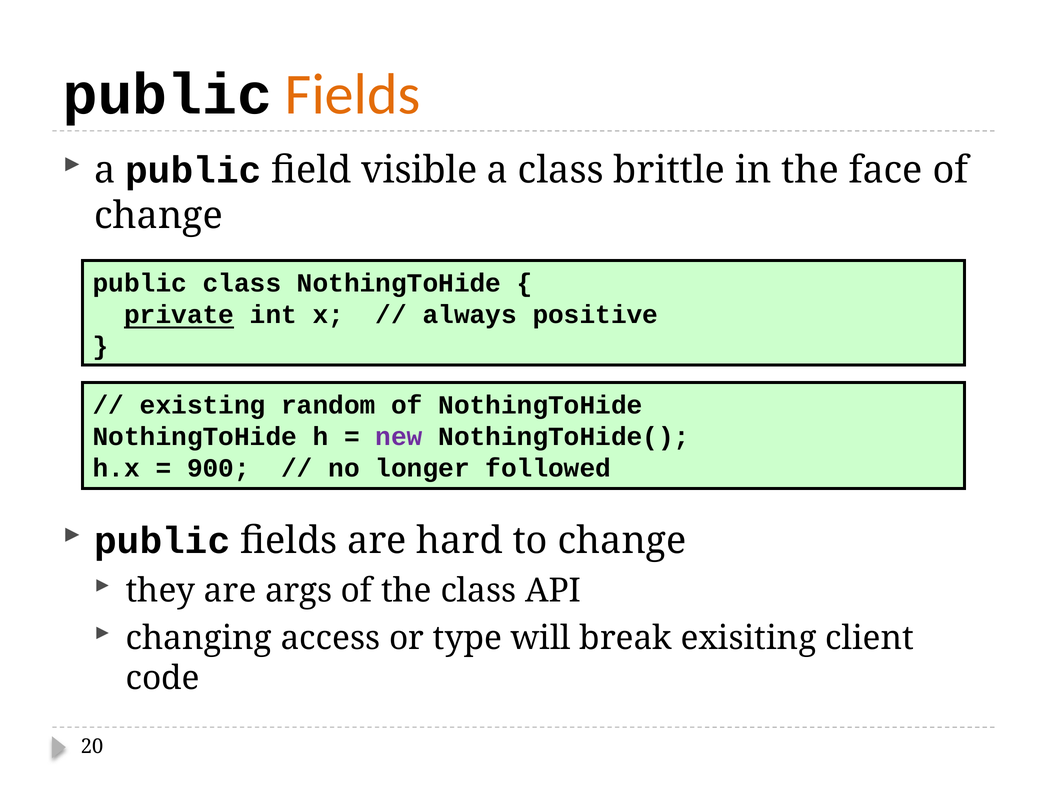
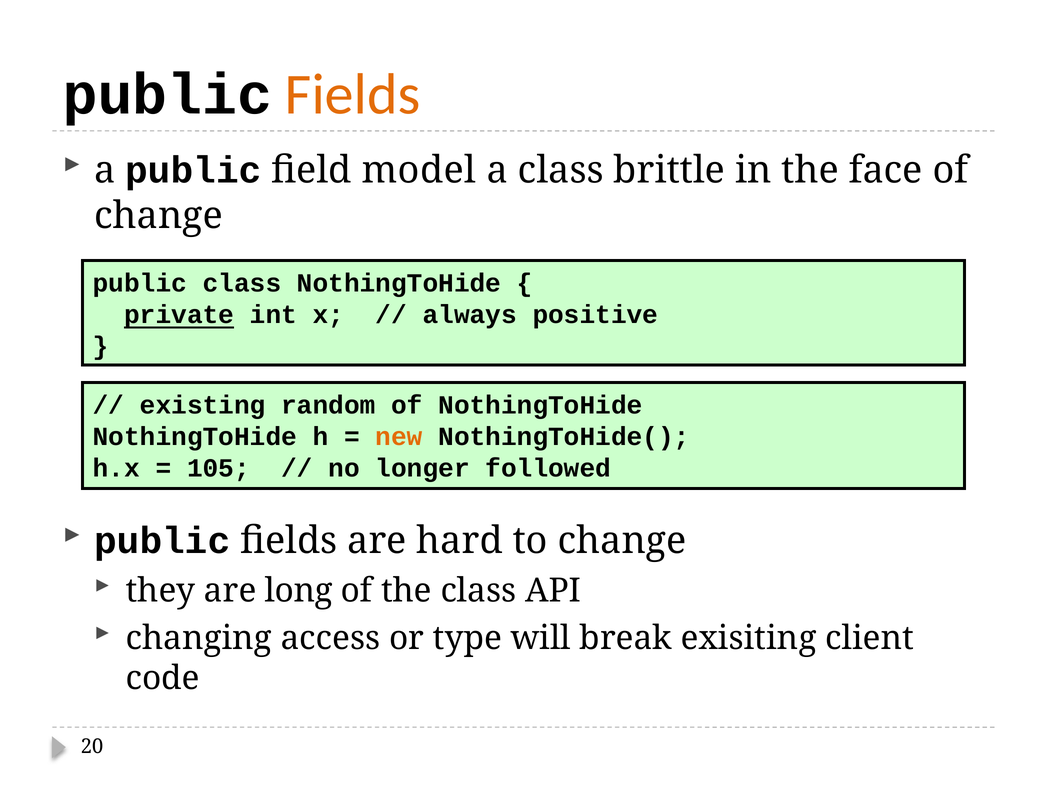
visible: visible -> model (419, 170)
new colour: purple -> orange (399, 437)
900: 900 -> 105 (218, 468)
args: args -> long (299, 591)
